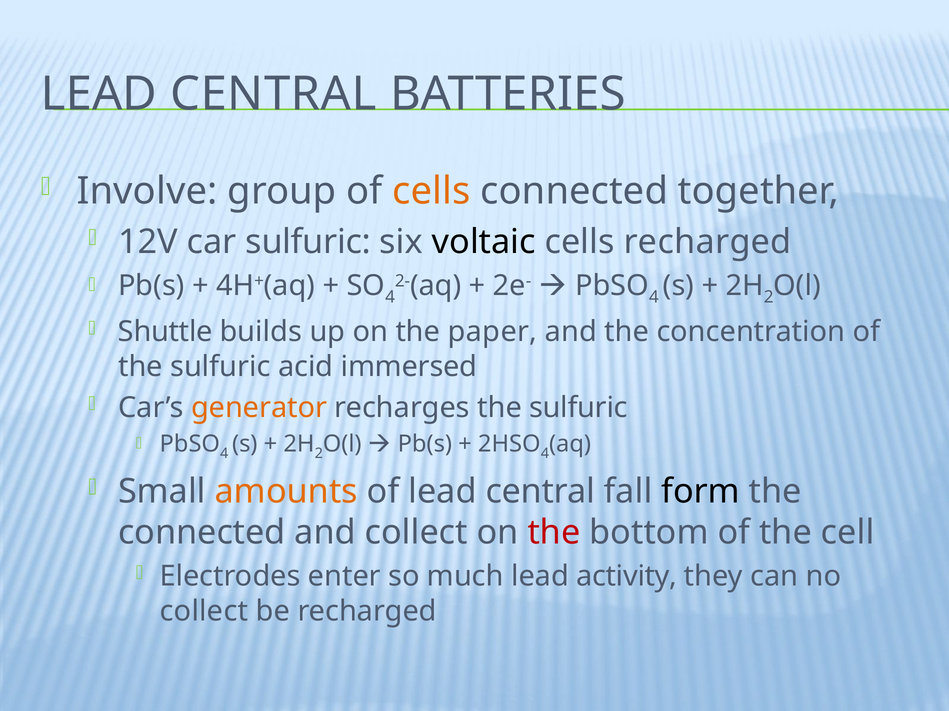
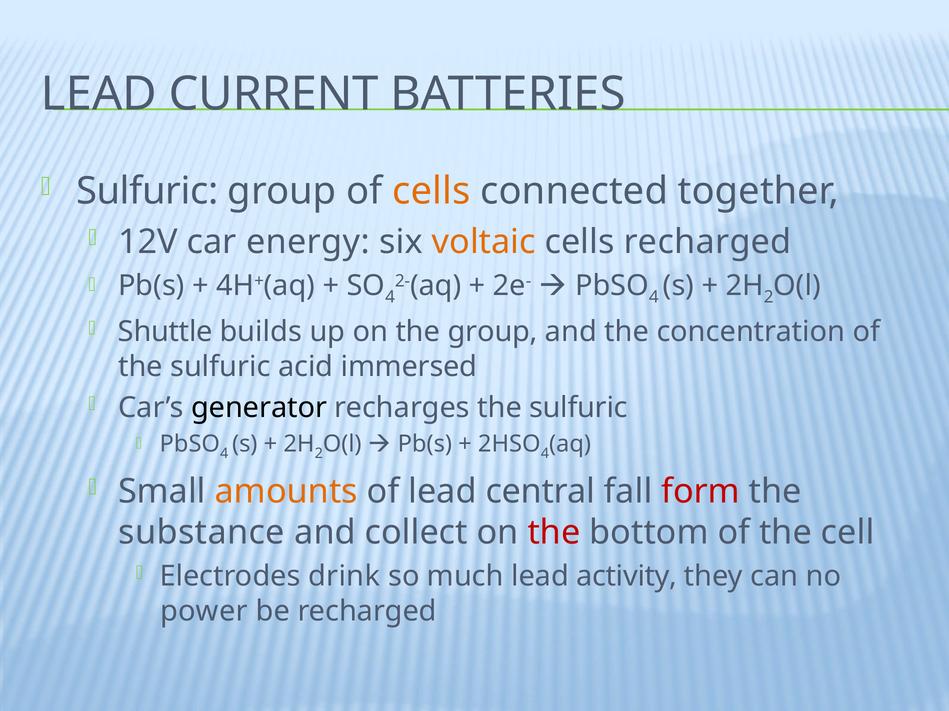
CENTRAL: CENTRAL -> CURRENT (274, 94)
Involve: Involve -> Sulfuric (147, 192)
car sulfuric: sulfuric -> energy (308, 242)
voltaic colour: black -> orange (484, 242)
the paper: paper -> group (493, 332)
generator colour: orange -> black (259, 408)
form colour: black -> red (701, 492)
connected: connected -> substance (202, 533)
enter: enter -> drink (344, 577)
collect: collect -> power (204, 612)
